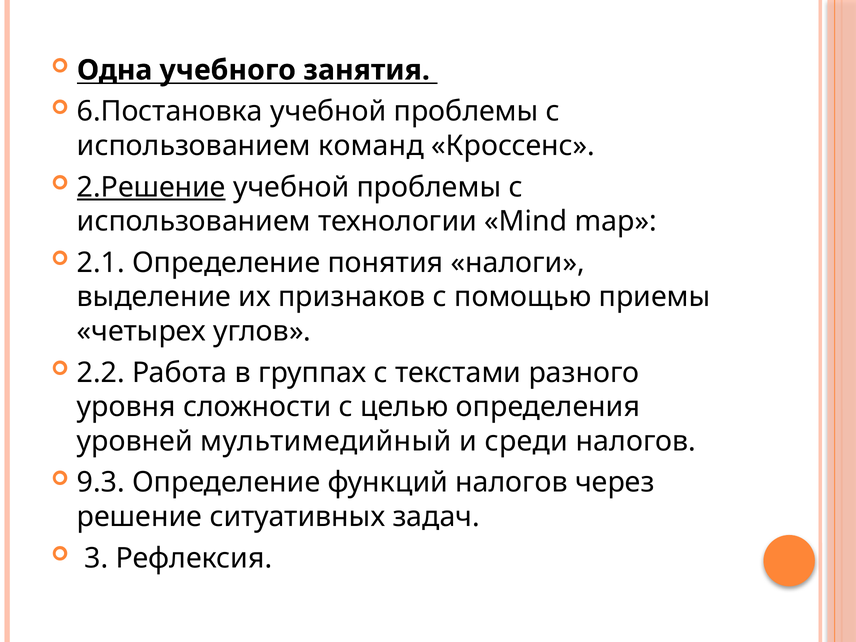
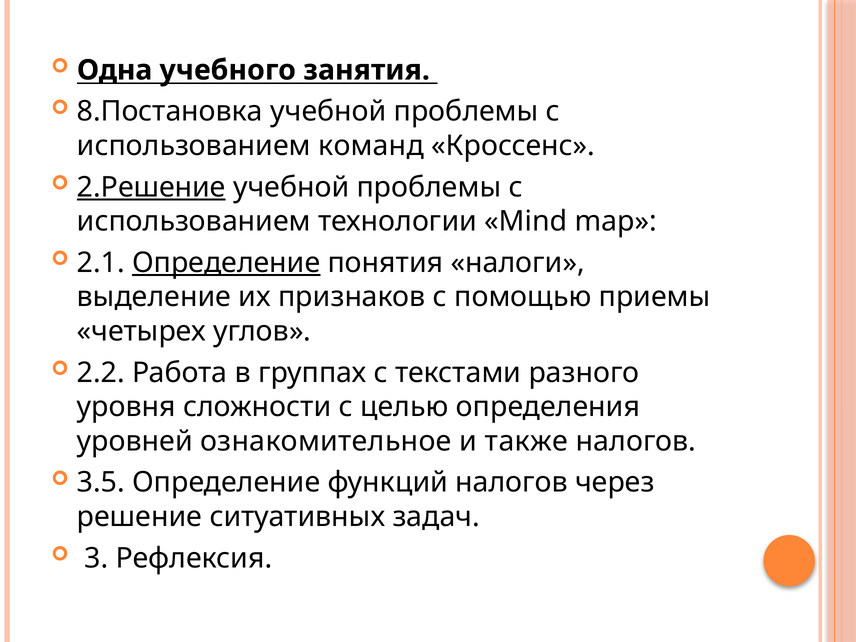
6.Постановка: 6.Постановка -> 8.Постановка (170, 112)
Определение underline: none -> present (226, 263)
мультимедийный: мультимедийный -> ознакомительное (326, 441)
среди: среди -> также (526, 441)
9.3: 9.3 -> 3.5 (101, 483)
